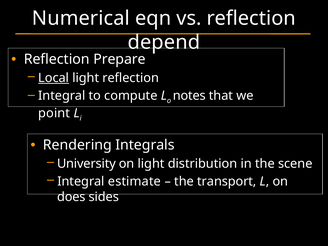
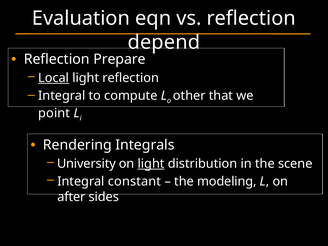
Numerical: Numerical -> Evaluation (81, 18)
notes: notes -> other (189, 96)
light underline: none -> present (151, 164)
estimate: estimate -> constant (134, 182)
transport: transport -> modeling (227, 182)
does: does -> after (71, 197)
